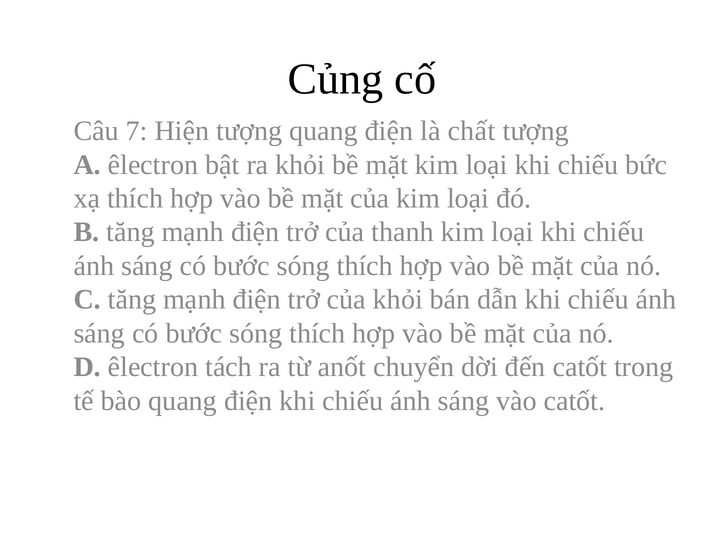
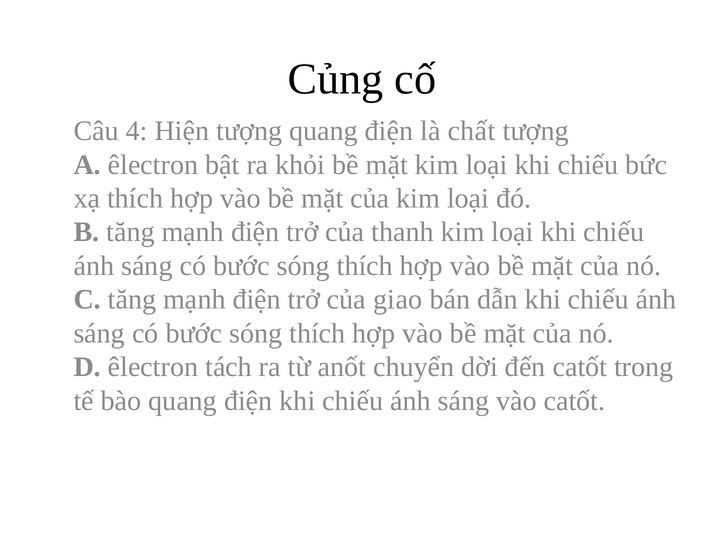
7: 7 -> 4 (137, 131)
của khỏi: khỏi -> giao (398, 300)
